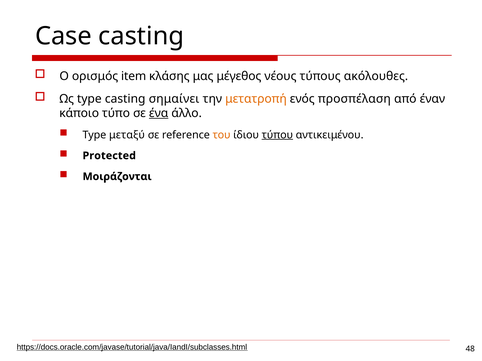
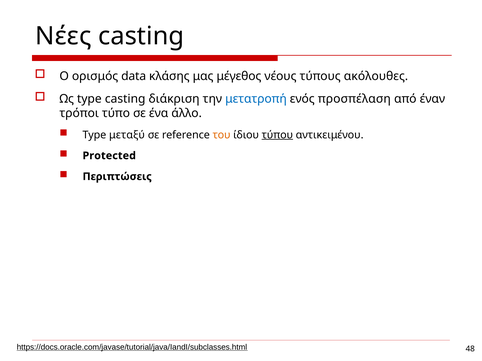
Case: Case -> Νέες (63, 36)
item: item -> data (134, 76)
σημαίνει: σημαίνει -> διάκριση (174, 99)
μετατροπή colour: orange -> blue (256, 99)
κάποιο: κάποιο -> τρόποι (79, 113)
ένα underline: present -> none (159, 113)
Μοιράζονται: Μοιράζονται -> Περιπτώσεις (117, 177)
